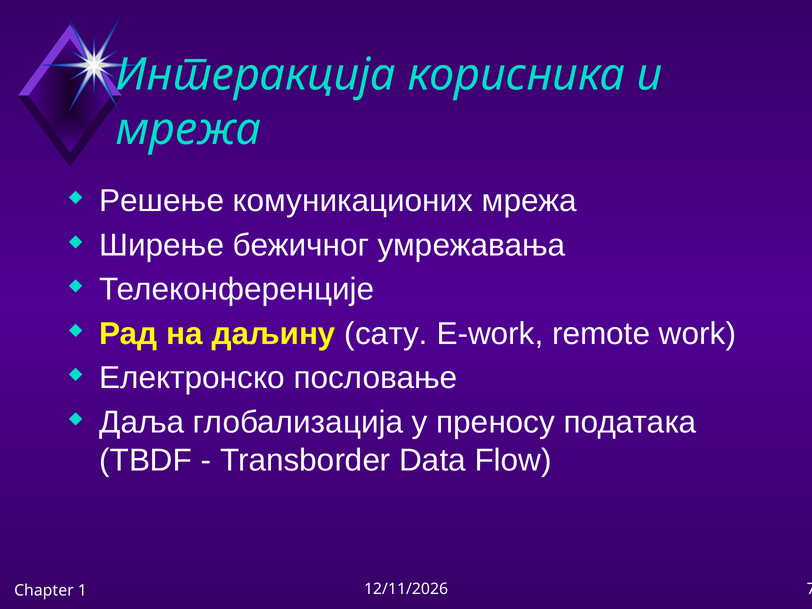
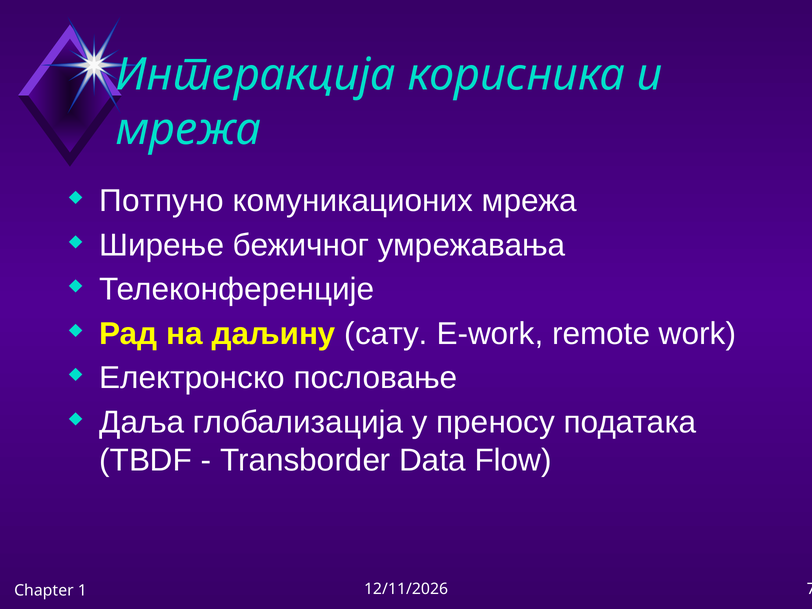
Решење: Решење -> Потпуно (162, 201)
